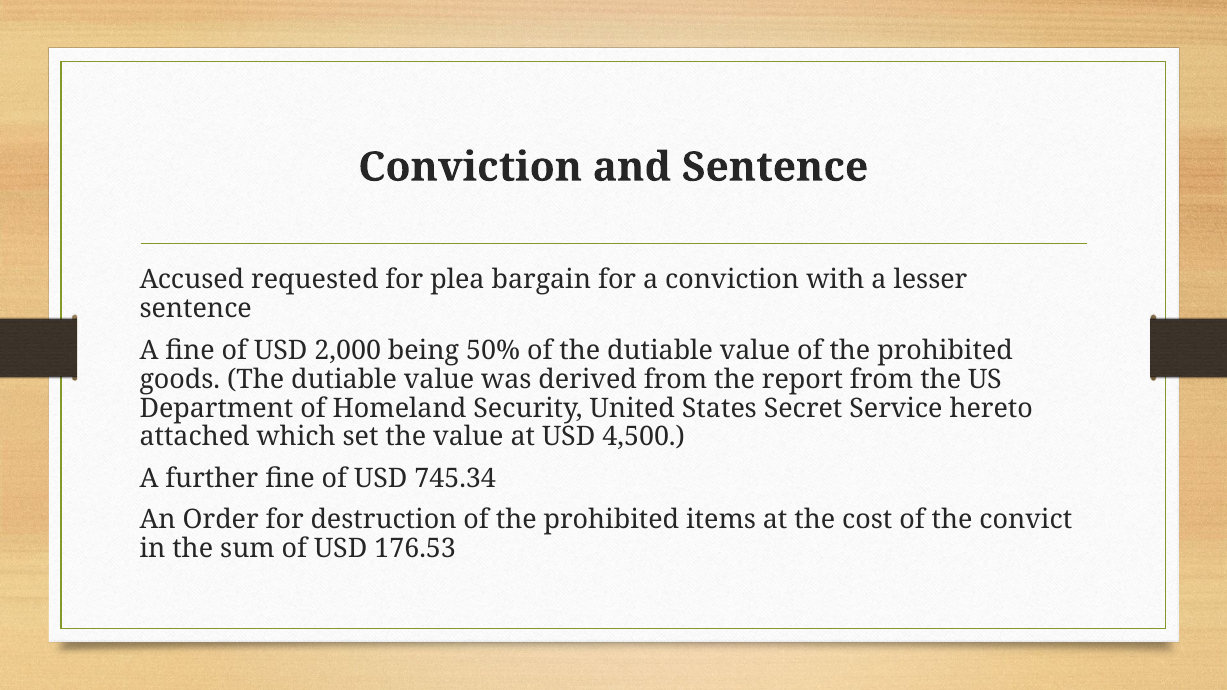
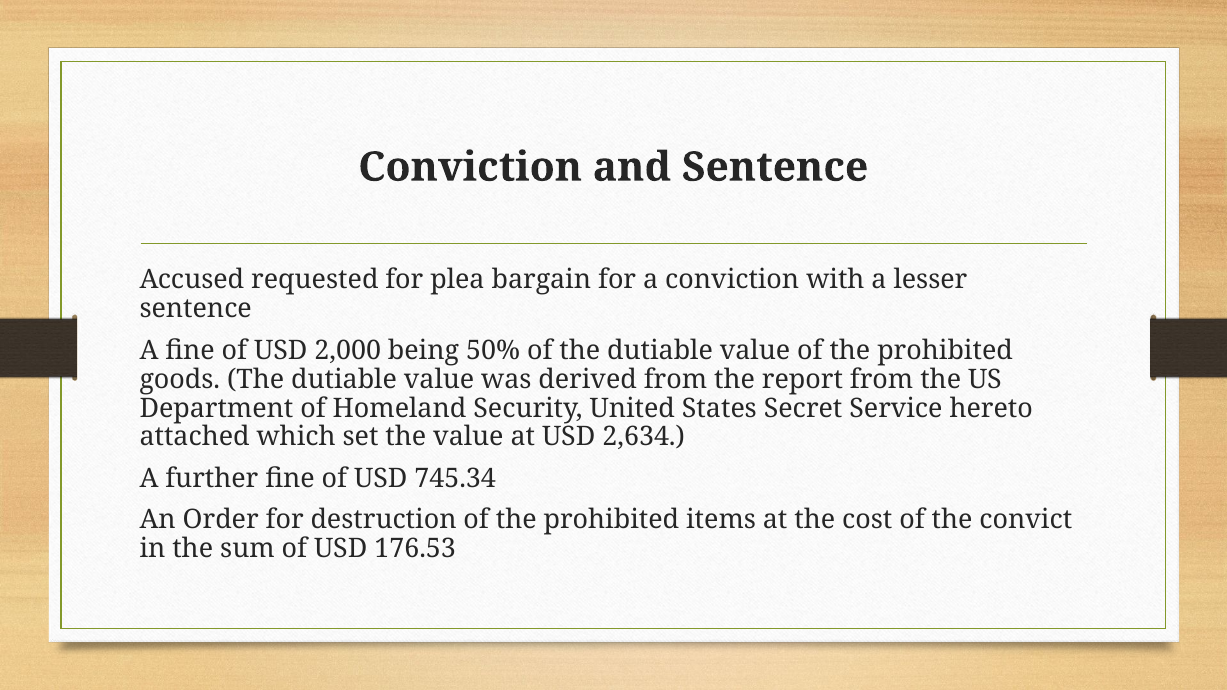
4,500: 4,500 -> 2,634 (644, 437)
